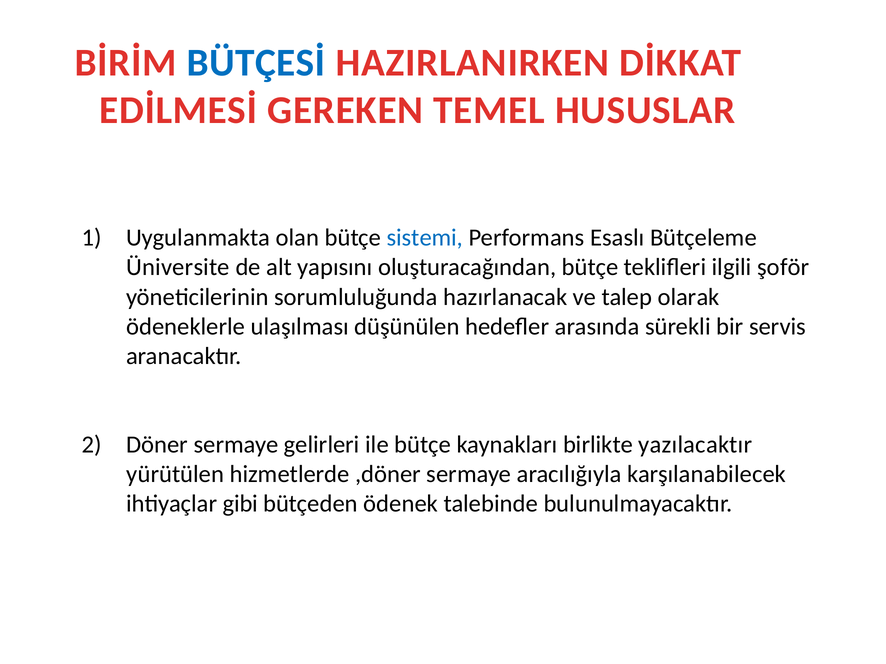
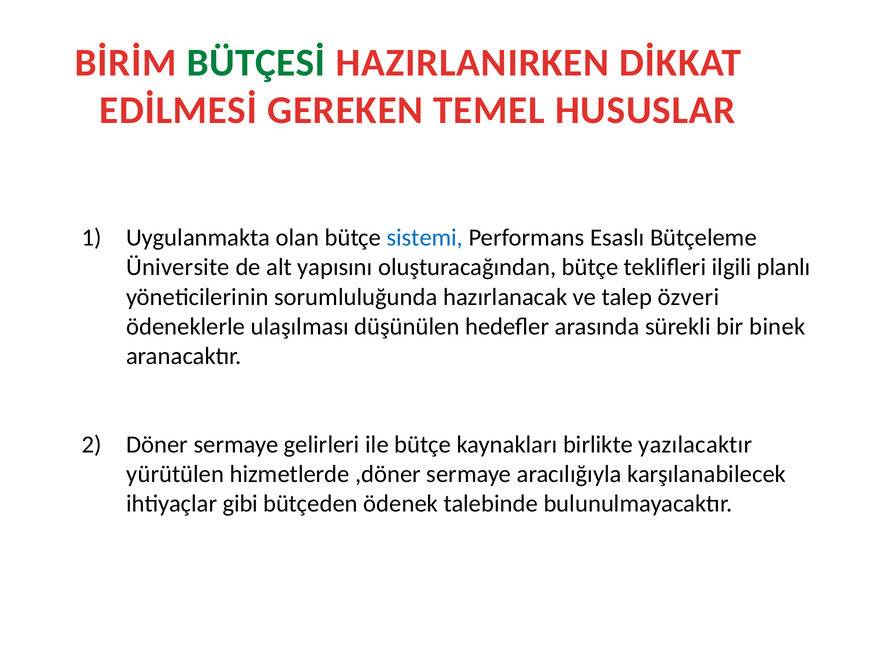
BÜTÇESİ colour: blue -> green (256, 63)
şoför: şoför -> planlı (784, 268)
olarak: olarak -> özveri (688, 297)
servis: servis -> binek (777, 327)
